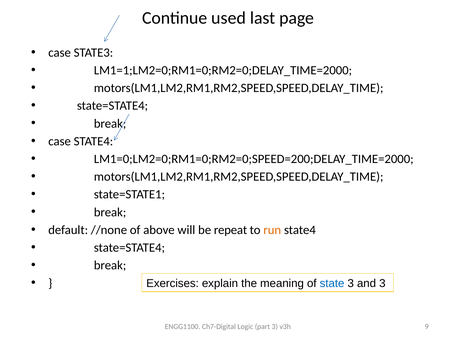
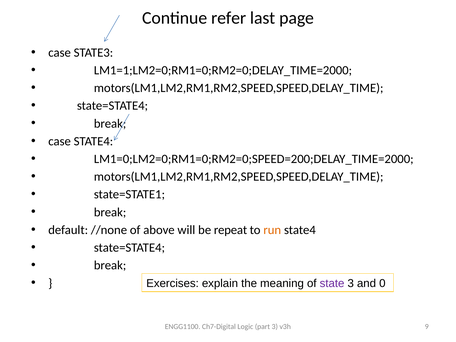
used: used -> refer (229, 18)
state colour: blue -> purple (332, 283)
and 3: 3 -> 0 (382, 283)
